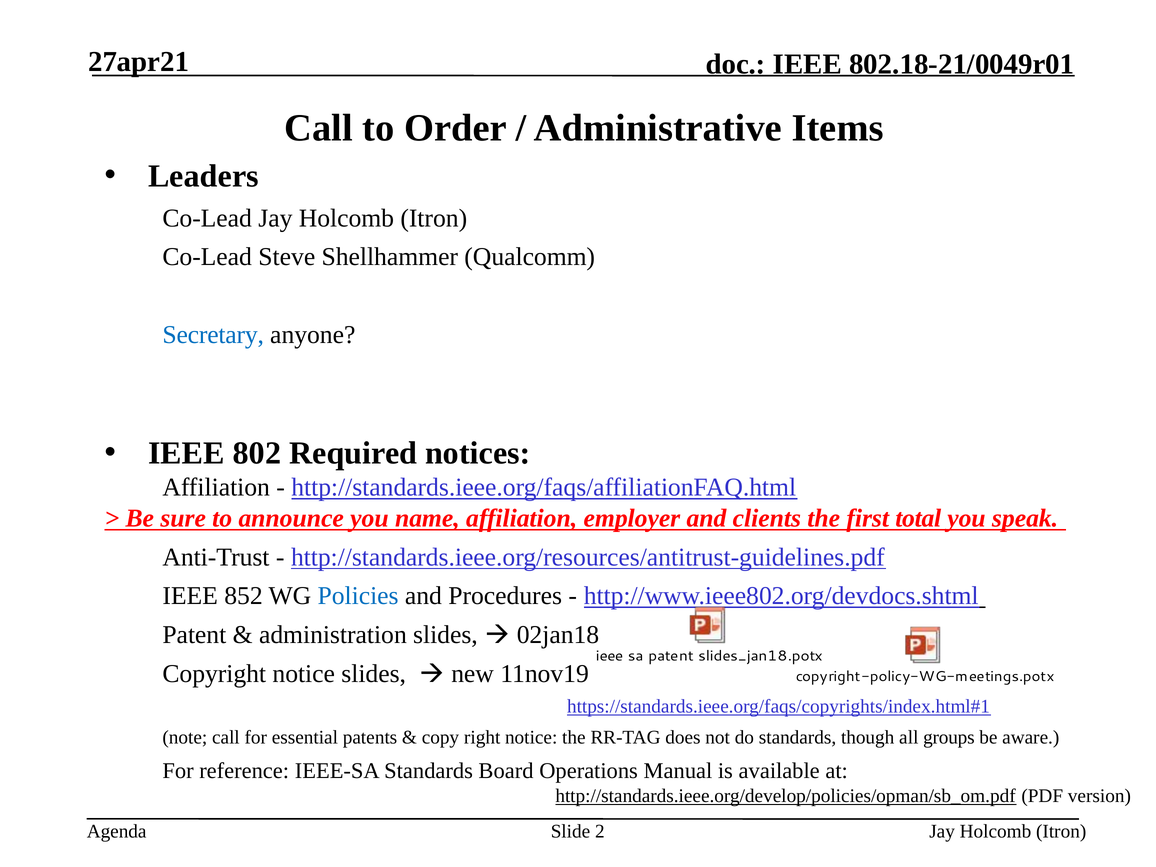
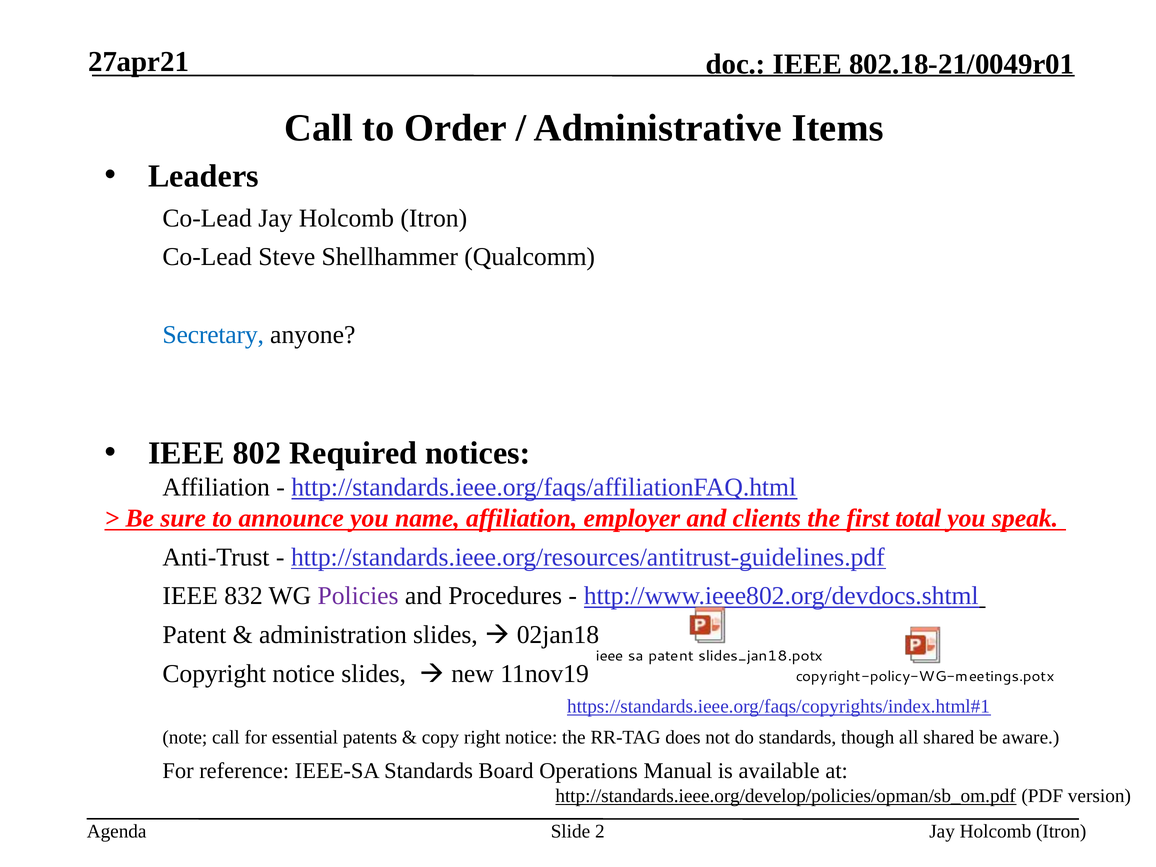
852: 852 -> 832 (244, 596)
Policies colour: blue -> purple (358, 596)
groups: groups -> shared (949, 738)
